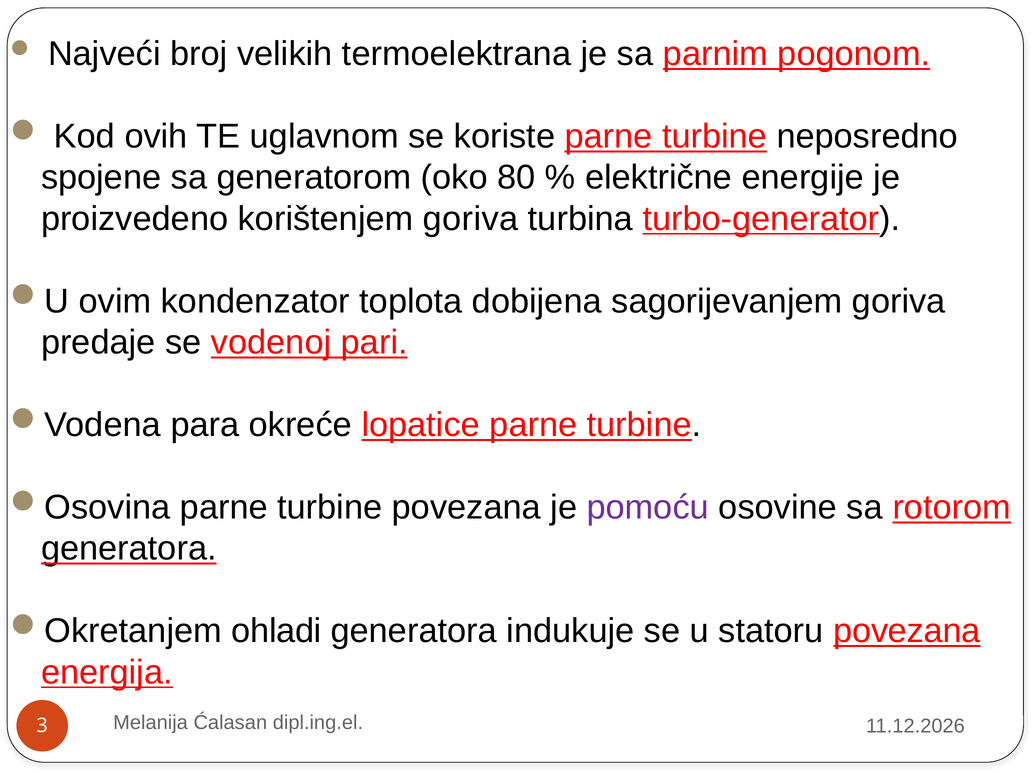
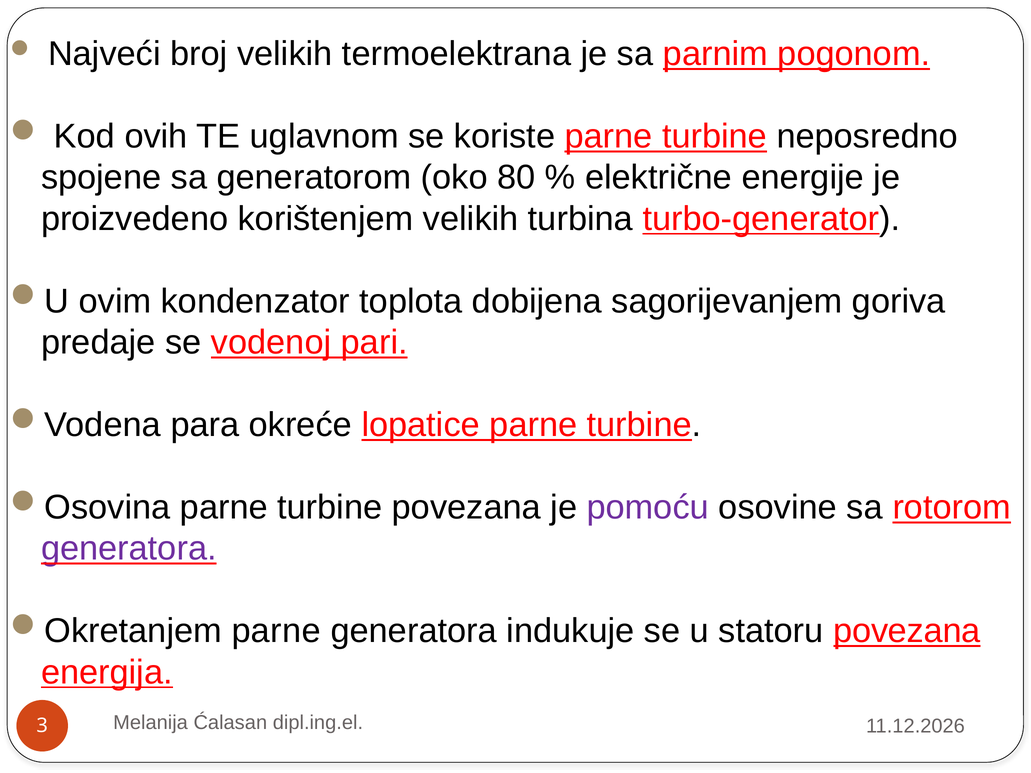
korištenjem goriva: goriva -> velikih (471, 219)
generatora colour: black -> purple (129, 549)
ohladi: ohladi -> parne (276, 631)
